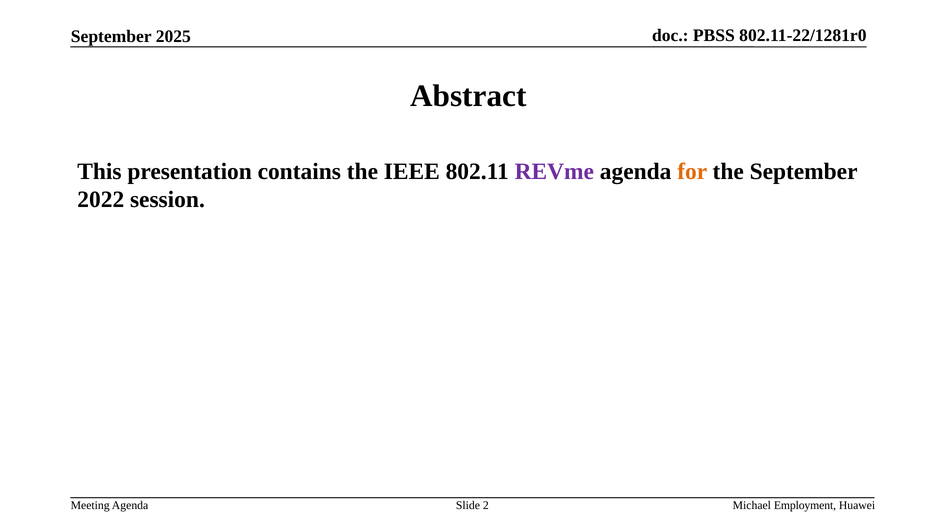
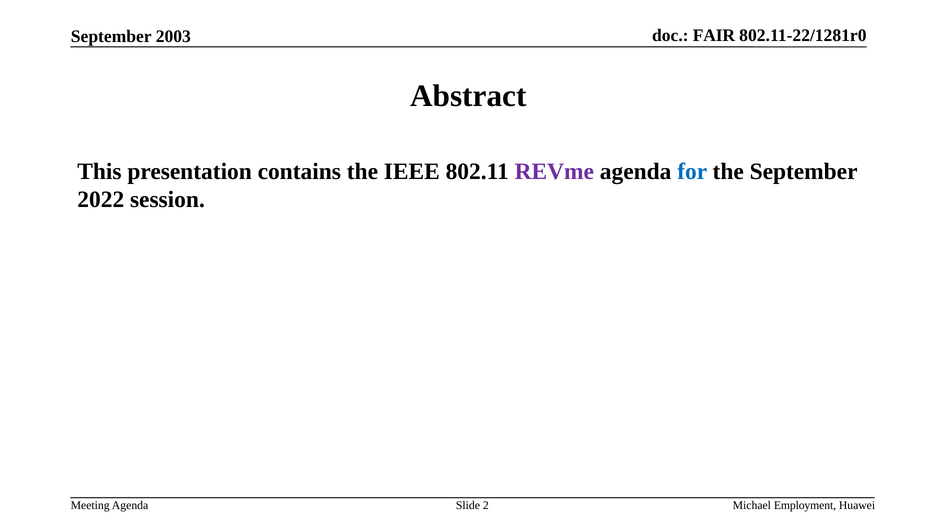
PBSS: PBSS -> FAIR (714, 35)
2025: 2025 -> 2003 (173, 36)
for colour: orange -> blue (692, 171)
